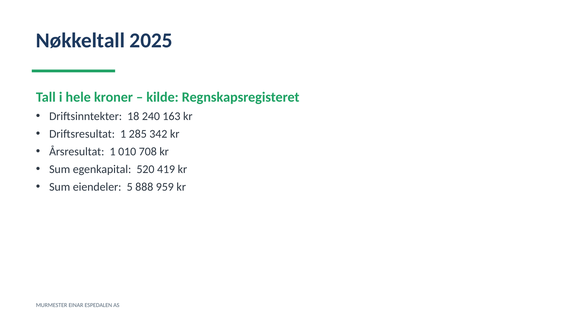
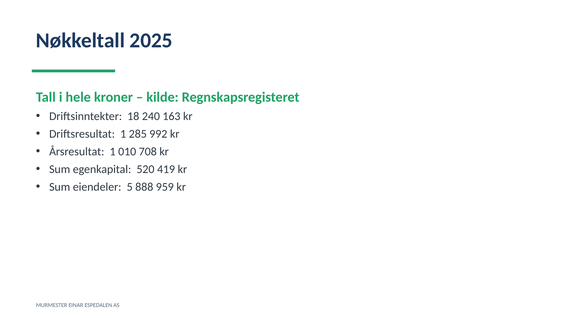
342: 342 -> 992 (158, 134)
